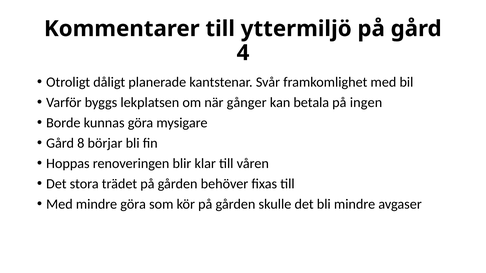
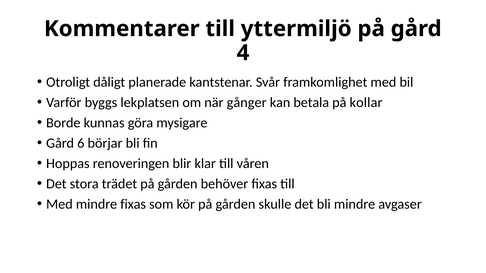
ingen: ingen -> kollar (366, 103)
8: 8 -> 6 (81, 143)
mindre göra: göra -> fixas (133, 204)
